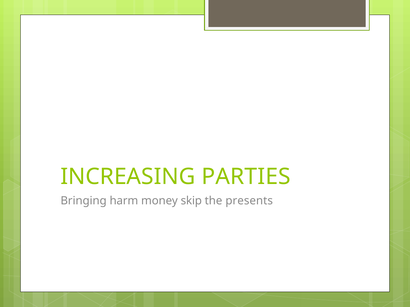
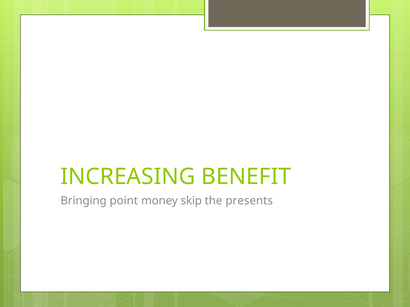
PARTIES: PARTIES -> BENEFIT (246, 177)
harm: harm -> point (124, 201)
